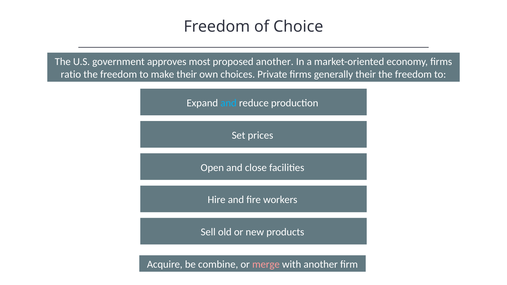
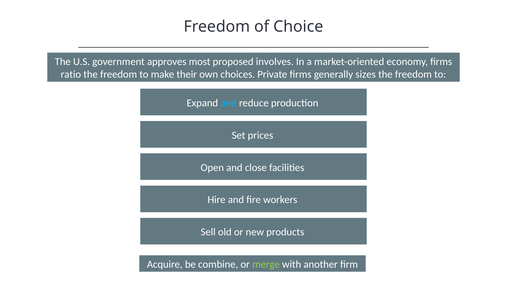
proposed another: another -> involves (275, 62)
generally their: their -> sizes (366, 74)
merge colour: pink -> light green (266, 264)
